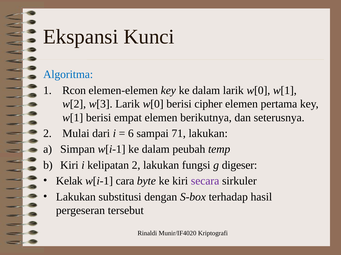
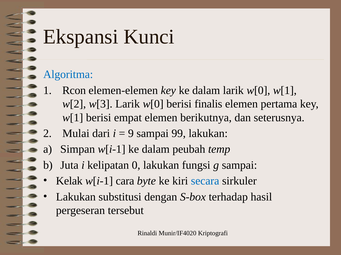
cipher: cipher -> finalis (208, 104)
6: 6 -> 9 (131, 134)
71: 71 -> 99 (179, 134)
Kiri: Kiri -> Juta (69, 166)
kelipatan 2: 2 -> 0 (136, 166)
g digeser: digeser -> sampai (239, 166)
secara colour: purple -> blue (205, 182)
